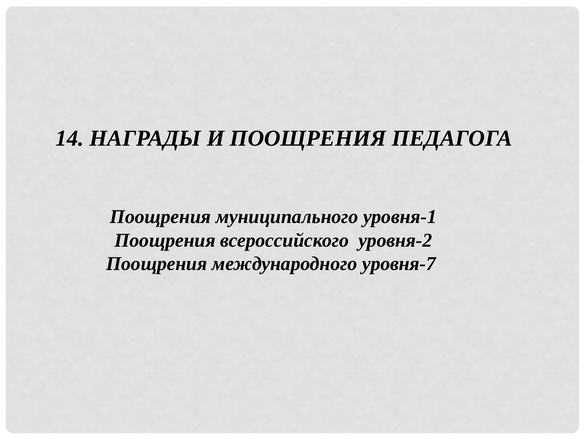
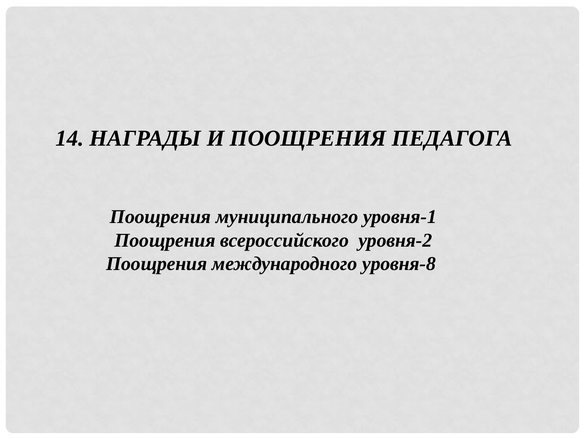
уровня-7: уровня-7 -> уровня-8 (399, 264)
